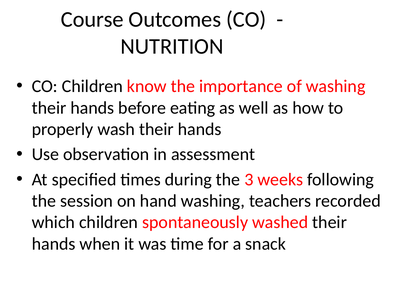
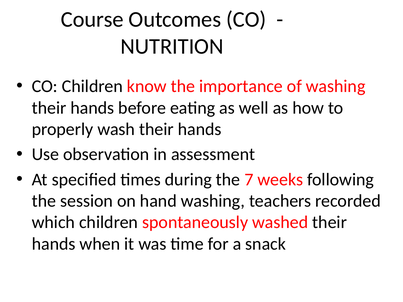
3: 3 -> 7 (249, 180)
